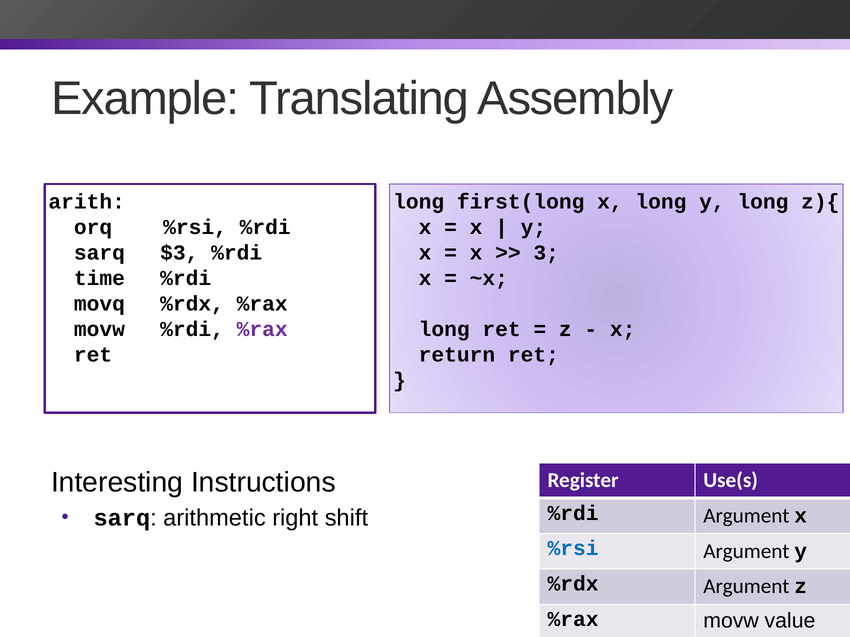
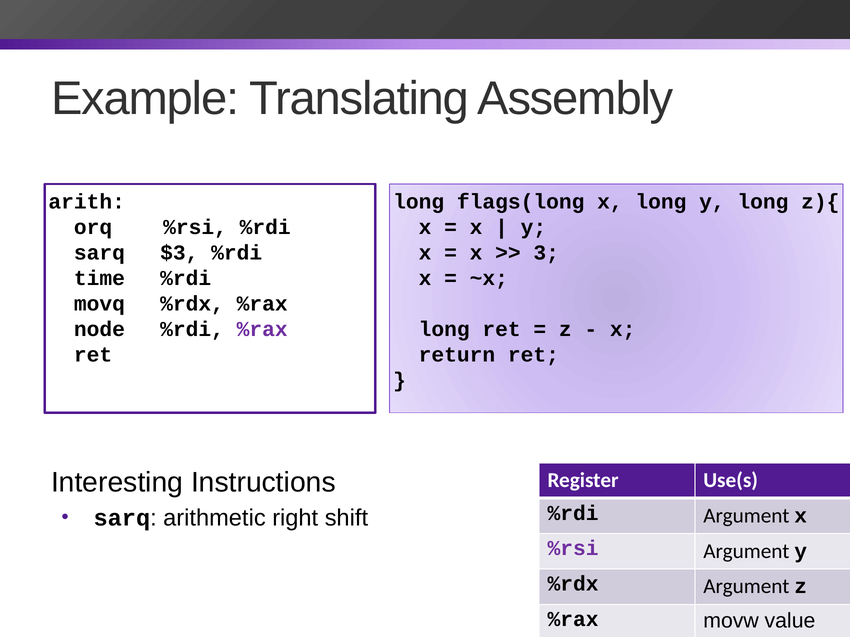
first(long: first(long -> flags(long (521, 202)
movw: movw -> node (99, 329)
%rsi colour: blue -> purple (573, 549)
